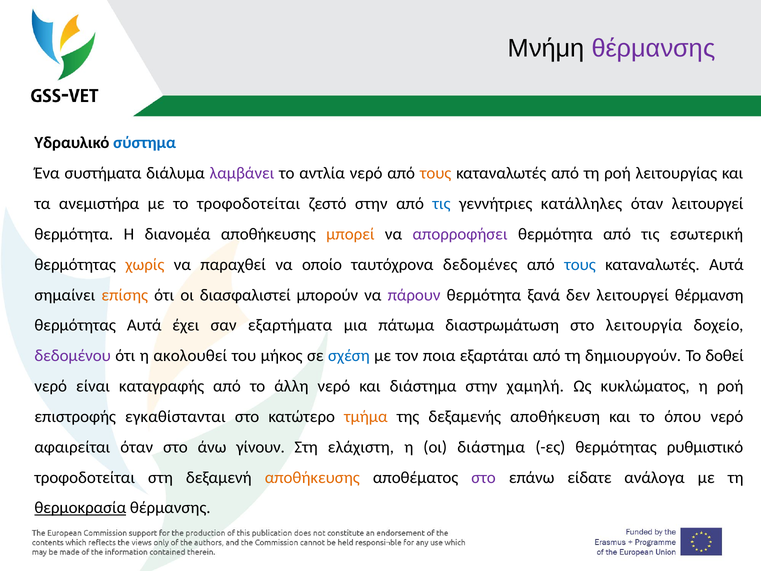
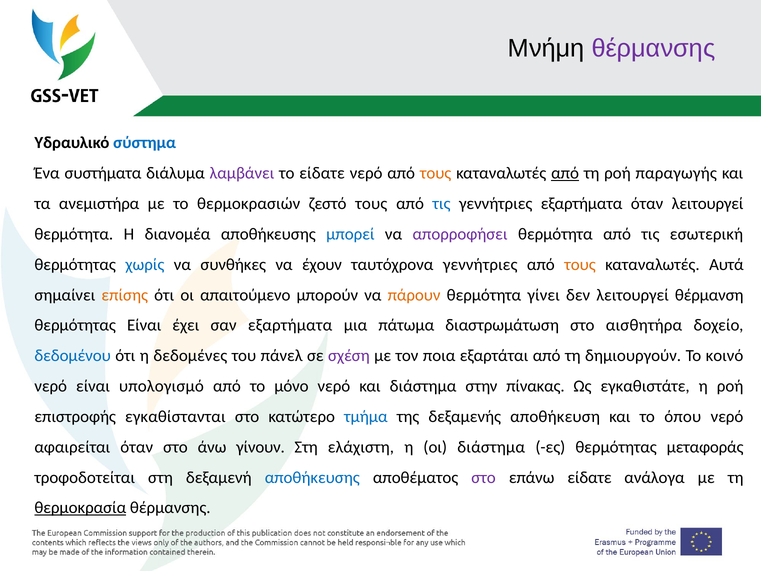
το αντλία: αντλία -> είδατε (322, 173)
από underline: none -> present (565, 173)
λειτουργίας: λειτουργίας -> παραγωγής (676, 173)
το τροφοδοτείται: τροφοδοτείται -> θερμοκρασιών (249, 204)
ζεστό στην: στην -> τους (371, 204)
γεννήτριες κατάλληλες: κατάλληλες -> εξαρτήματα (582, 204)
μπορεί colour: orange -> blue (350, 234)
χωρίς colour: orange -> blue (145, 264)
παραχθεί: παραχθεί -> συνθήκες (233, 264)
οποίο: οποίο -> έχουν (322, 264)
ταυτόχρονα δεδομένες: δεδομένες -> γεννήτριες (480, 264)
τους colour: blue -> orange (580, 264)
διασφαλιστεί: διασφαλιστεί -> απαιτούμενο (245, 295)
πάρουν colour: purple -> orange (414, 295)
ξανά: ξανά -> γίνει (544, 295)
θερμότητας Αυτά: Αυτά -> Είναι (144, 325)
λειτουργία: λειτουργία -> αισθητήρα (644, 325)
δεδομένου colour: purple -> blue (73, 356)
ακολουθεί: ακολουθεί -> δεδομένες (190, 356)
μήκος: μήκος -> πάνελ (282, 356)
σχέση colour: blue -> purple (349, 356)
δοθεί: δοθεί -> κοινό (725, 356)
καταγραφής: καταγραφής -> υπολογισμό (161, 386)
άλλη: άλλη -> μόνο (291, 386)
χαμηλή: χαμηλή -> πίνακας (535, 386)
κυκλώματος: κυκλώματος -> εγκαθιστάτε (645, 386)
τμήμα colour: orange -> blue (366, 416)
ρυθμιστικό: ρυθμιστικό -> μεταφοράς (705, 447)
αποθήκευσης colour: orange -> blue (312, 477)
